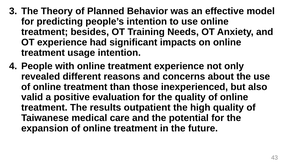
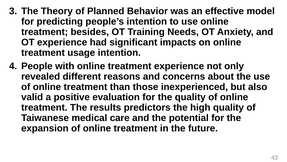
outpatient: outpatient -> predictors (147, 107)
